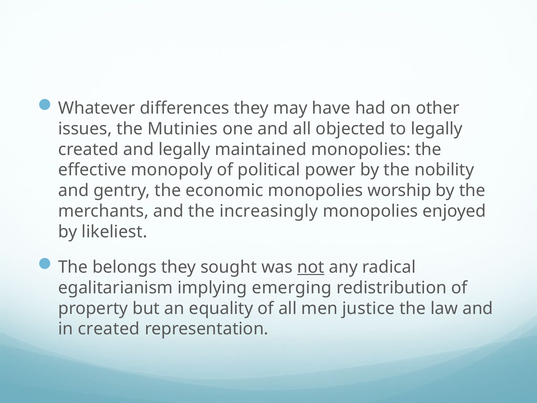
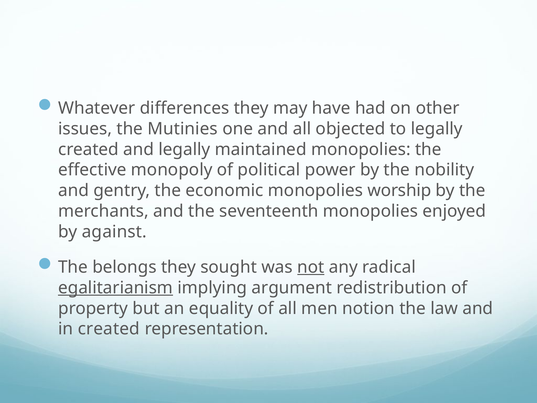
increasingly: increasingly -> seventeenth (269, 211)
likeliest: likeliest -> against (114, 232)
egalitarianism underline: none -> present (116, 288)
emerging: emerging -> argument (292, 288)
justice: justice -> notion (368, 308)
